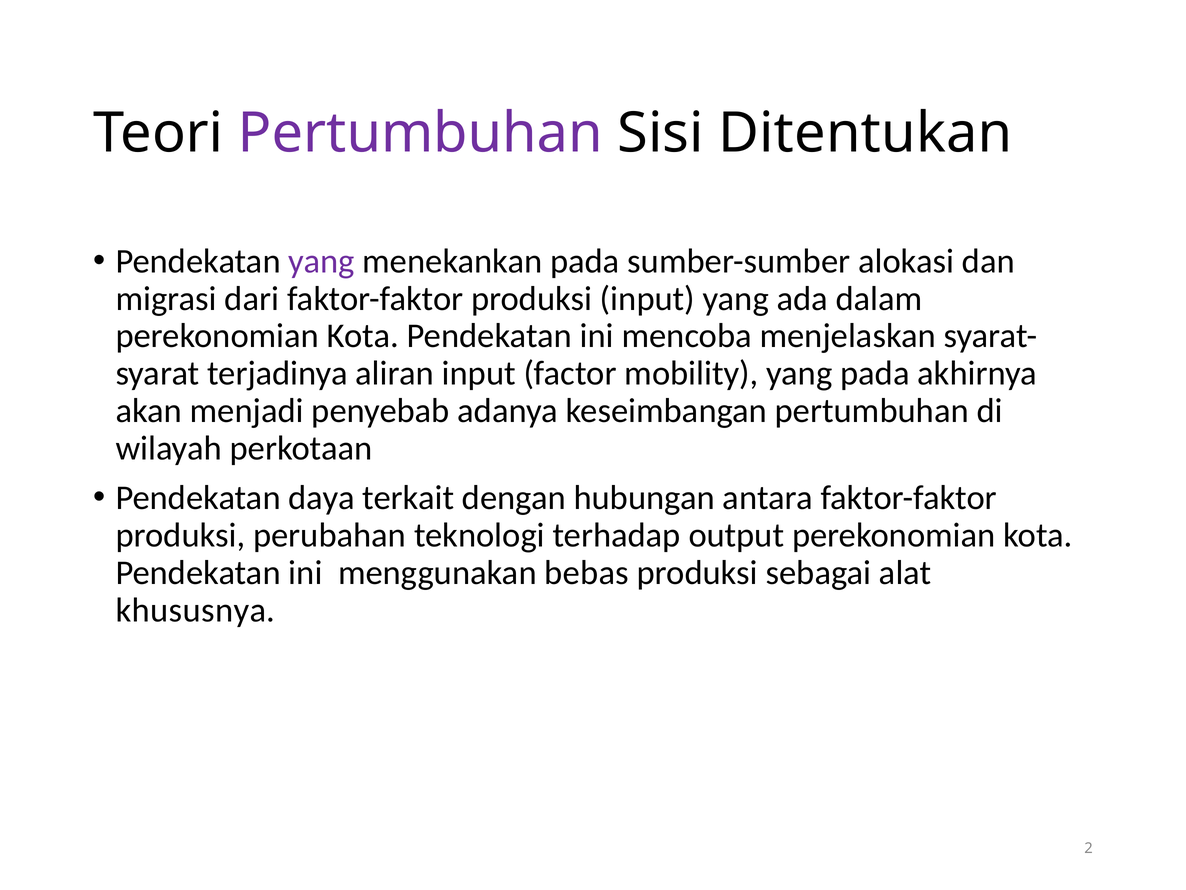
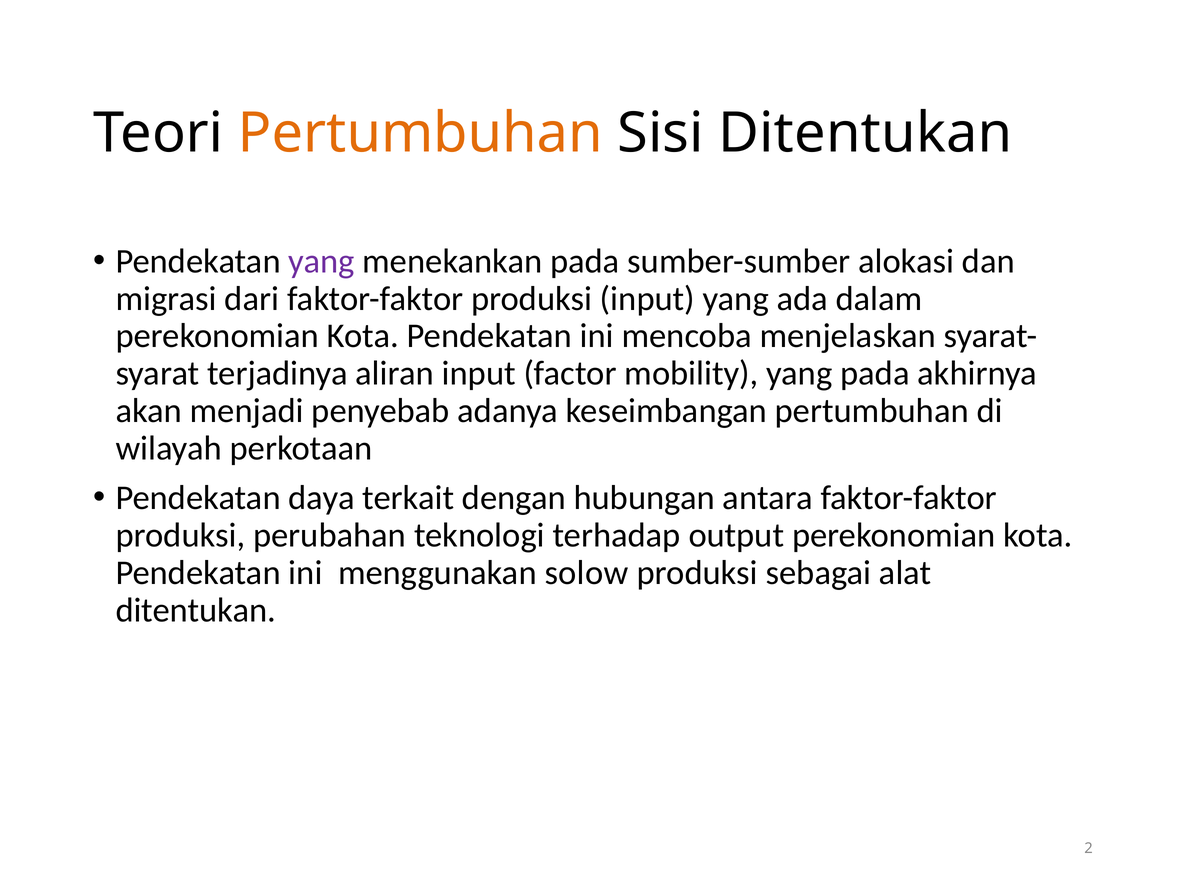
Pertumbuhan colour: purple -> orange (420, 133)
bebas: bebas -> solow (587, 572)
khususnya: khususnya -> ditentukan (196, 610)
